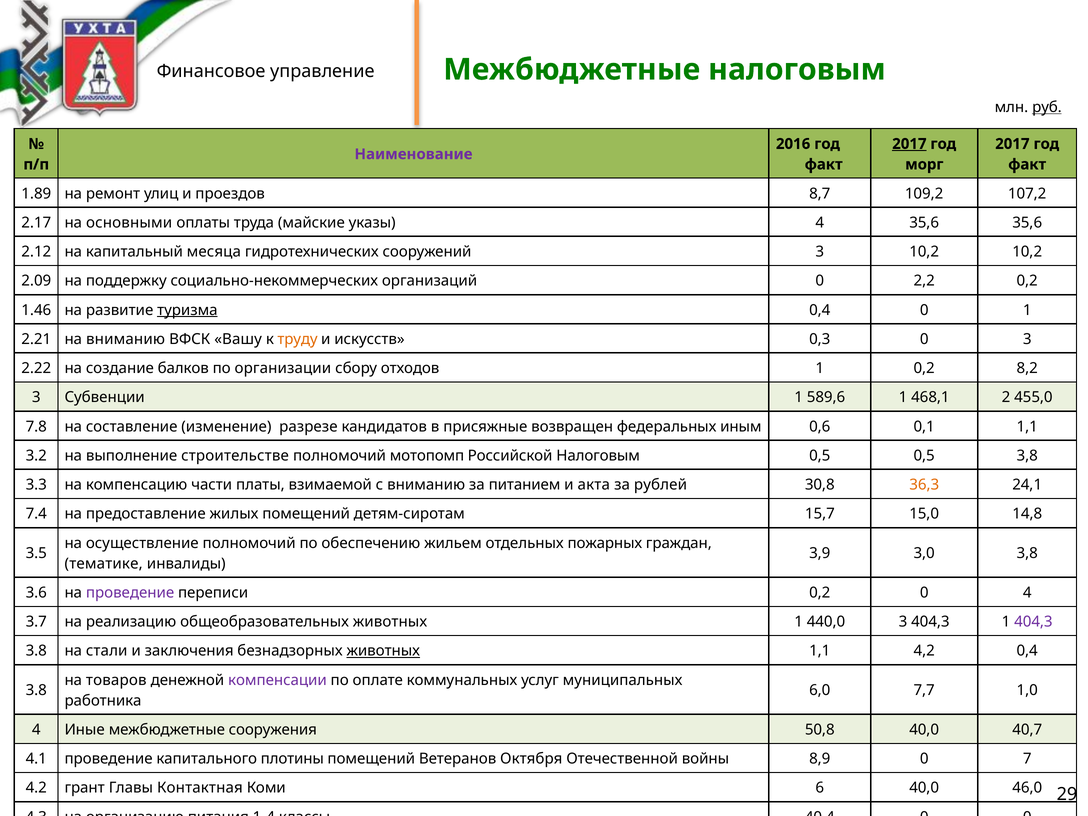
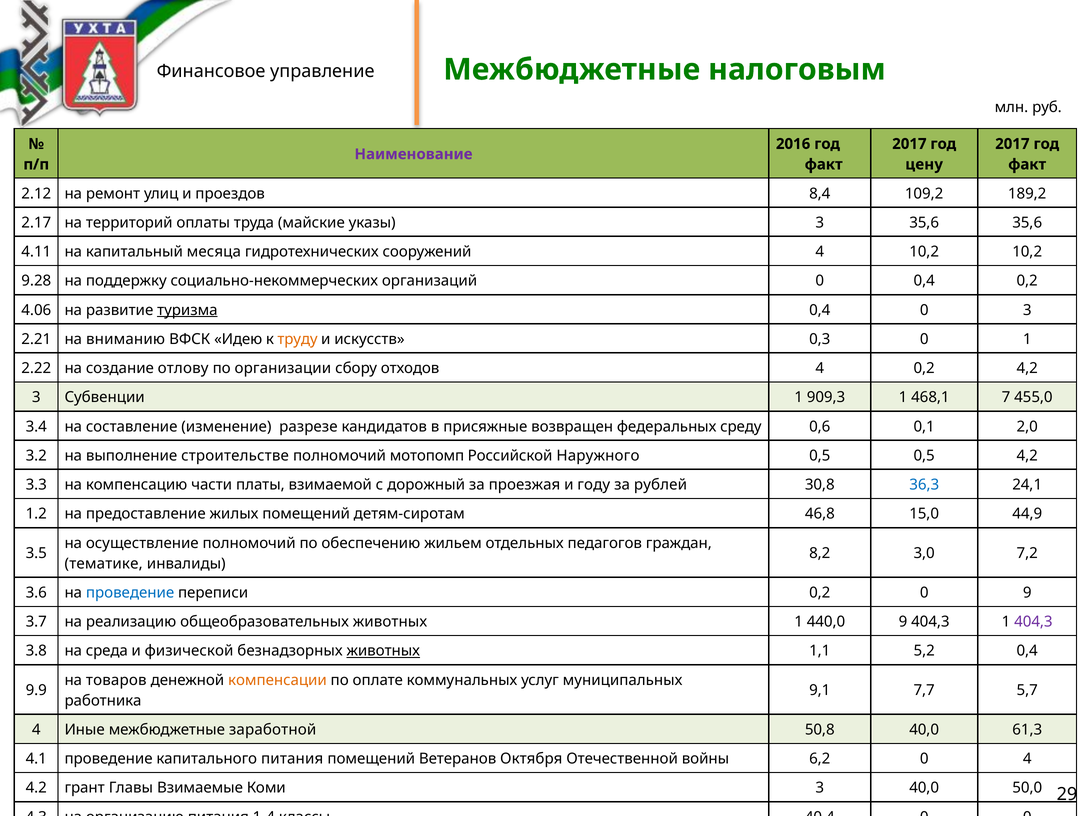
руб underline: present -> none (1047, 107)
2017 underline: present -> none (909, 144)
морг: морг -> цену (924, 164)
1.89: 1.89 -> 2.12 (36, 194)
8,7: 8,7 -> 8,4 (820, 194)
107,2: 107,2 -> 189,2 (1027, 194)
основными: основными -> территорий (129, 223)
указы 4: 4 -> 3 (820, 223)
2.12: 2.12 -> 4.11 (36, 252)
сооружений 3: 3 -> 4 (820, 252)
2.09: 2.09 -> 9.28 (36, 281)
0 2,2: 2,2 -> 0,4 (924, 281)
1.46: 1.46 -> 4.06 (36, 310)
0 1: 1 -> 3 (1027, 310)
Вашу: Вашу -> Идею (238, 339)
0 3: 3 -> 1 (1027, 339)
балков: балков -> отлову (183, 368)
отходов 1: 1 -> 4 (820, 368)
0,2 8,2: 8,2 -> 4,2 (1027, 368)
589,6: 589,6 -> 909,3 (826, 397)
2: 2 -> 7 (1006, 397)
7.8: 7.8 -> 3.4 (36, 427)
иным: иным -> среду (741, 427)
0,1 1,1: 1,1 -> 2,0 (1027, 427)
Российской Налоговым: Налоговым -> Наружного (598, 456)
0,5 3,8: 3,8 -> 4,2 (1027, 456)
с вниманию: вниманию -> дорожный (426, 485)
питанием: питанием -> проезжая (524, 485)
акта: акта -> году (594, 485)
36,3 colour: orange -> blue (924, 485)
7.4: 7.4 -> 1.2 (36, 514)
15,7: 15,7 -> 46,8 (820, 514)
14,8: 14,8 -> 44,9 (1027, 514)
пожарных: пожарных -> педагогов (605, 543)
3,9: 3,9 -> 8,2 (820, 553)
3,0 3,8: 3,8 -> 7,2 (1027, 553)
проведение colour: purple -> blue (130, 593)
0 4: 4 -> 9 (1027, 593)
440,0 3: 3 -> 9 (903, 622)
стали: стали -> среда (107, 651)
заключения: заключения -> физической (189, 651)
4,2: 4,2 -> 5,2 (924, 651)
компенсации colour: purple -> orange (277, 680)
3.8: 3.8 -> 9.9 (36, 690)
6,0: 6,0 -> 9,1 (820, 690)
1,0: 1,0 -> 5,7 (1027, 690)
сооружения: сооружения -> заработной (273, 730)
40,7: 40,7 -> 61,3 (1027, 730)
капитального плотины: плотины -> питания (292, 759)
8,9: 8,9 -> 6,2 (820, 759)
0 7: 7 -> 4 (1027, 759)
Контактная: Контактная -> Взимаемые (200, 788)
Коми 6: 6 -> 3 (820, 788)
46,0: 46,0 -> 50,0 (1027, 788)
